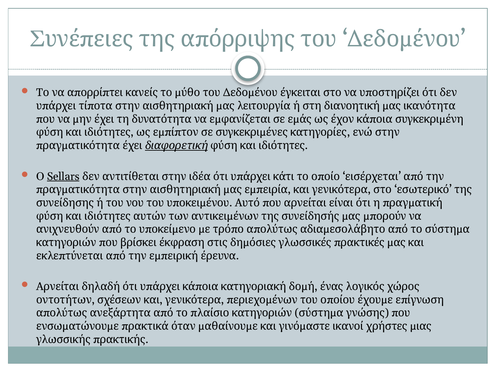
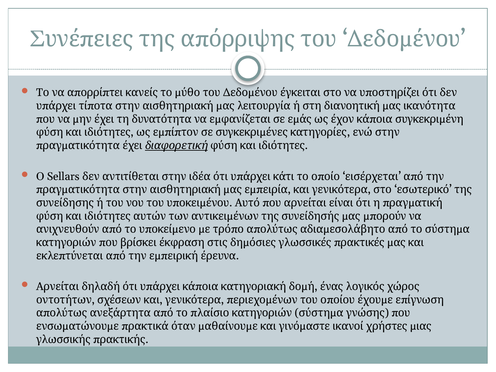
Sellars underline: present -> none (63, 176)
